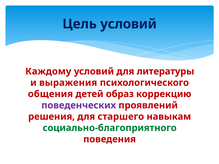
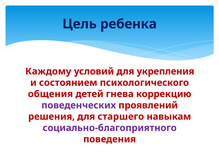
Цель условий: условий -> ребенка (128, 24)
литературы: литературы -> укрепления (165, 71)
выражения: выражения -> состоянием (68, 83)
образ: образ -> гнева (120, 94)
социально-благоприятного colour: green -> purple (110, 128)
